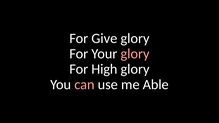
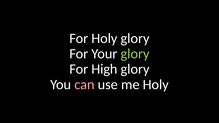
For Give: Give -> Holy (104, 38)
glory colour: pink -> light green (135, 54)
me Able: Able -> Holy (156, 85)
